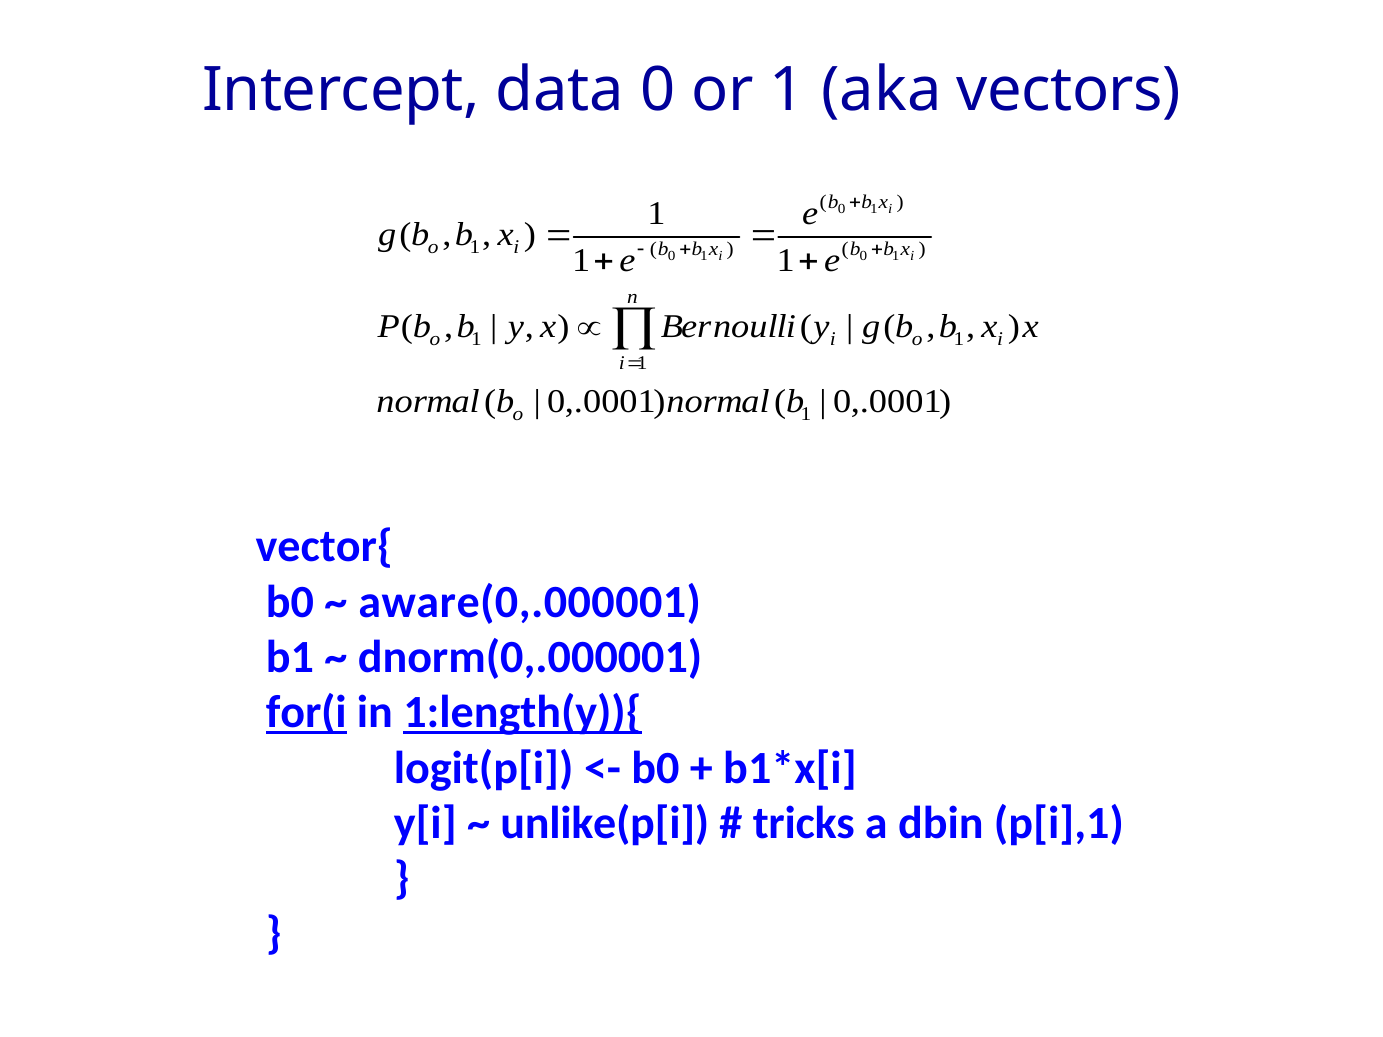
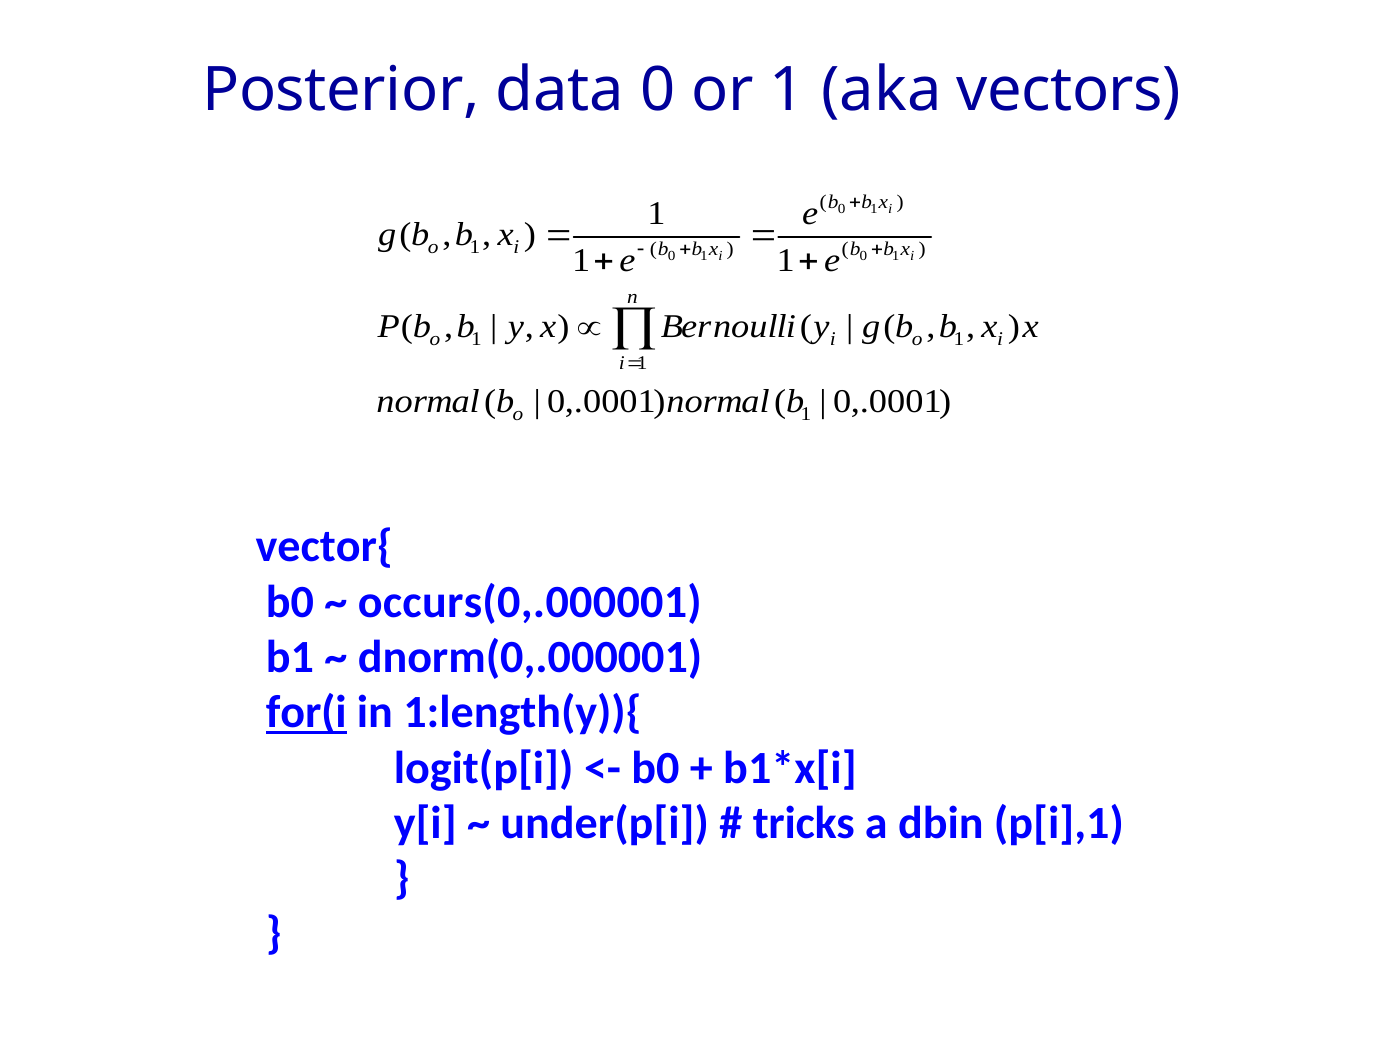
Intercept: Intercept -> Posterior (341, 91)
aware(0,.000001: aware(0,.000001 -> occurs(0,.000001 (530, 602)
1:length(y)){ underline: present -> none (522, 713)
unlike(p[i: unlike(p[i -> under(p[i (605, 823)
